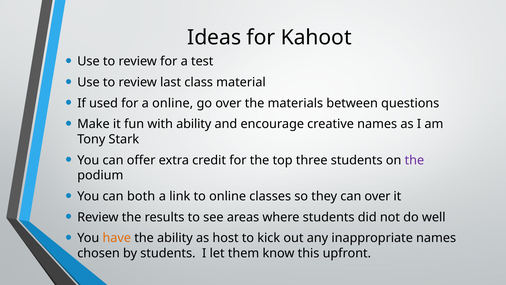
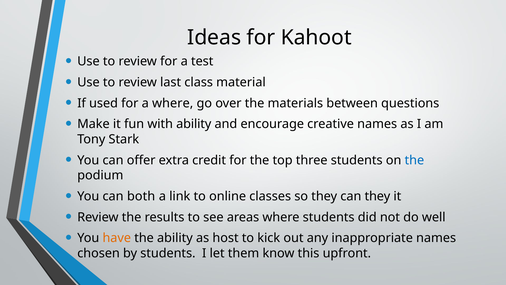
a online: online -> where (173, 103)
the colour: purple -> blue (414, 160)
can over: over -> they (377, 196)
